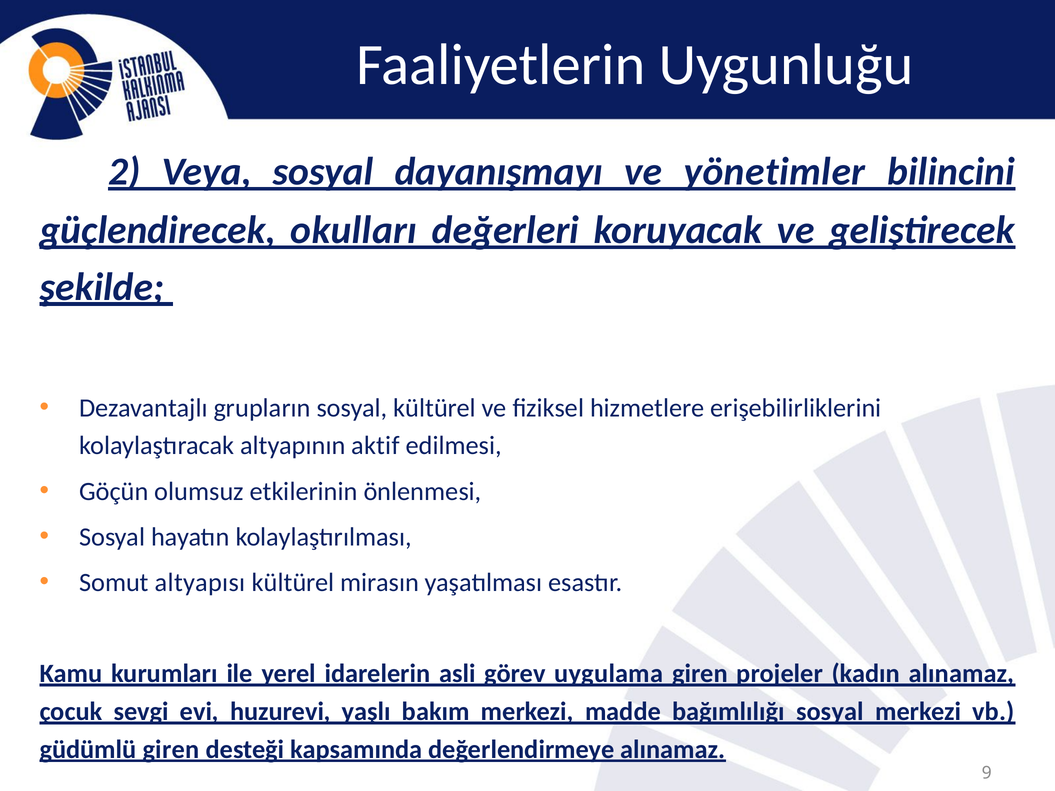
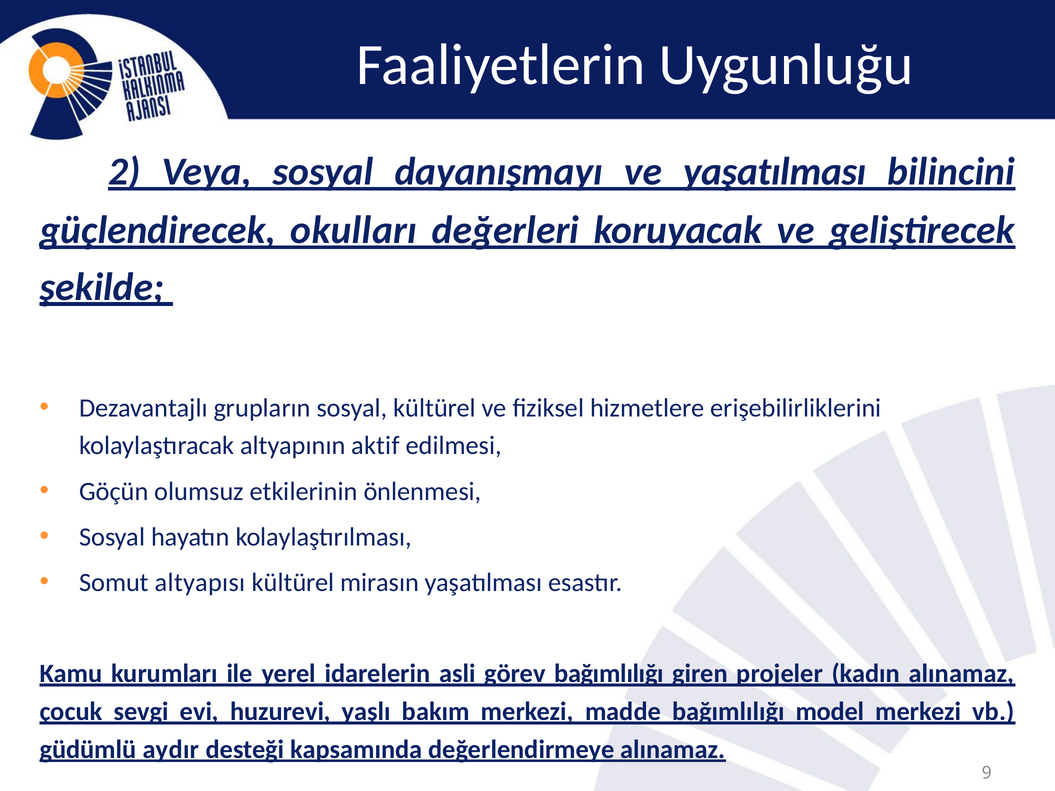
ve yönetimler: yönetimler -> yaşatılması (775, 172)
görev uygulama: uygulama -> bağımlılığı (609, 674)
bağımlılığı sosyal: sosyal -> model (830, 712)
güdümlü giren: giren -> aydır (171, 750)
